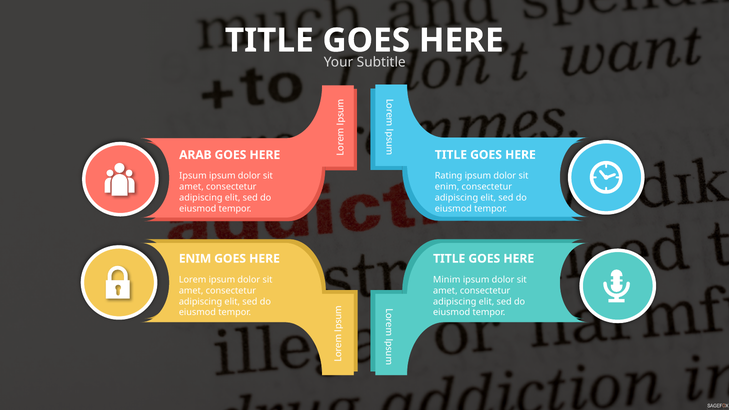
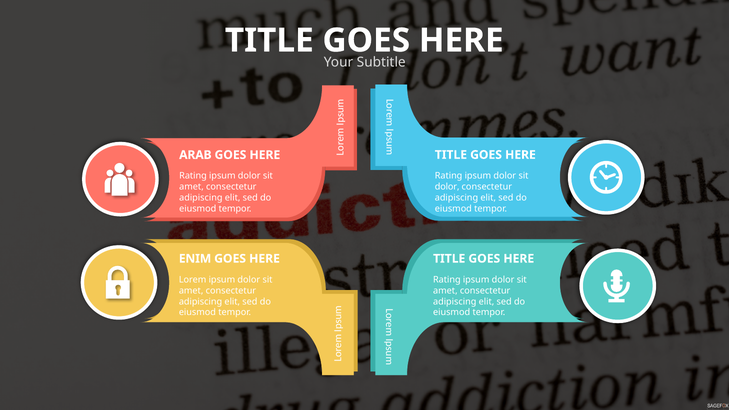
Ipsum: Ipsum -> Rating (193, 176)
enim: enim -> dolor (447, 187)
Minim: Minim -> Rating (447, 280)
